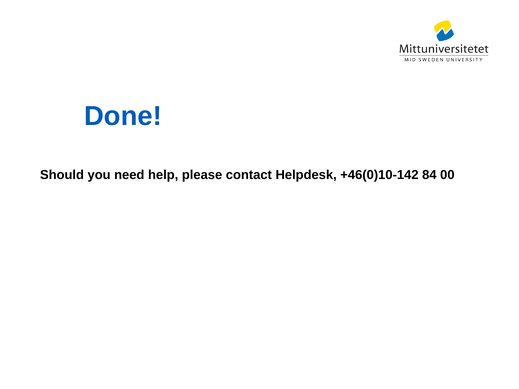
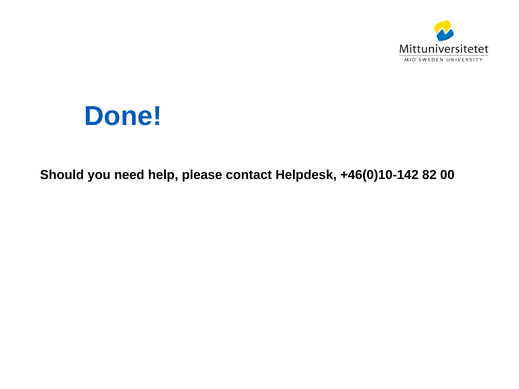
84: 84 -> 82 (429, 175)
